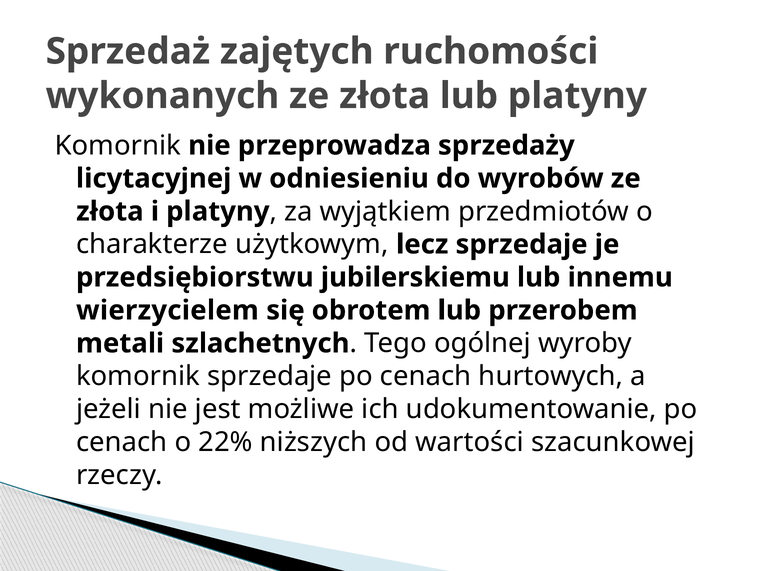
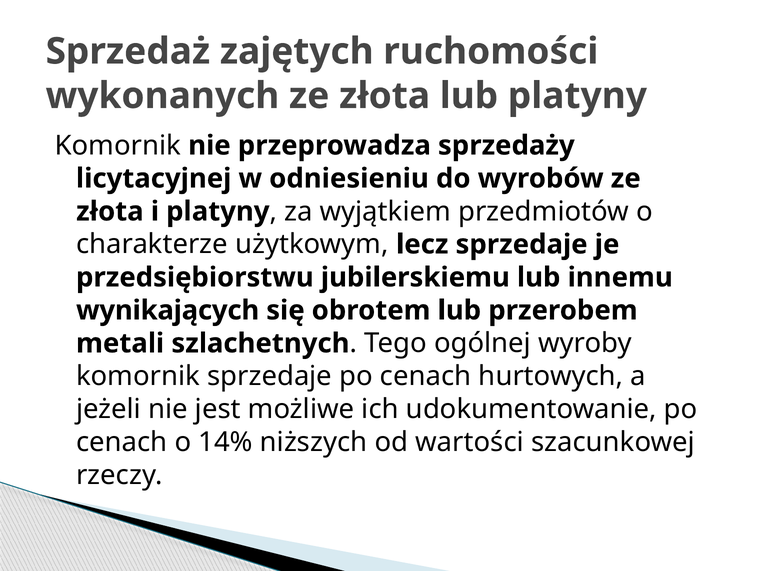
wierzycielem: wierzycielem -> wynikających (168, 311)
22%: 22% -> 14% (226, 443)
